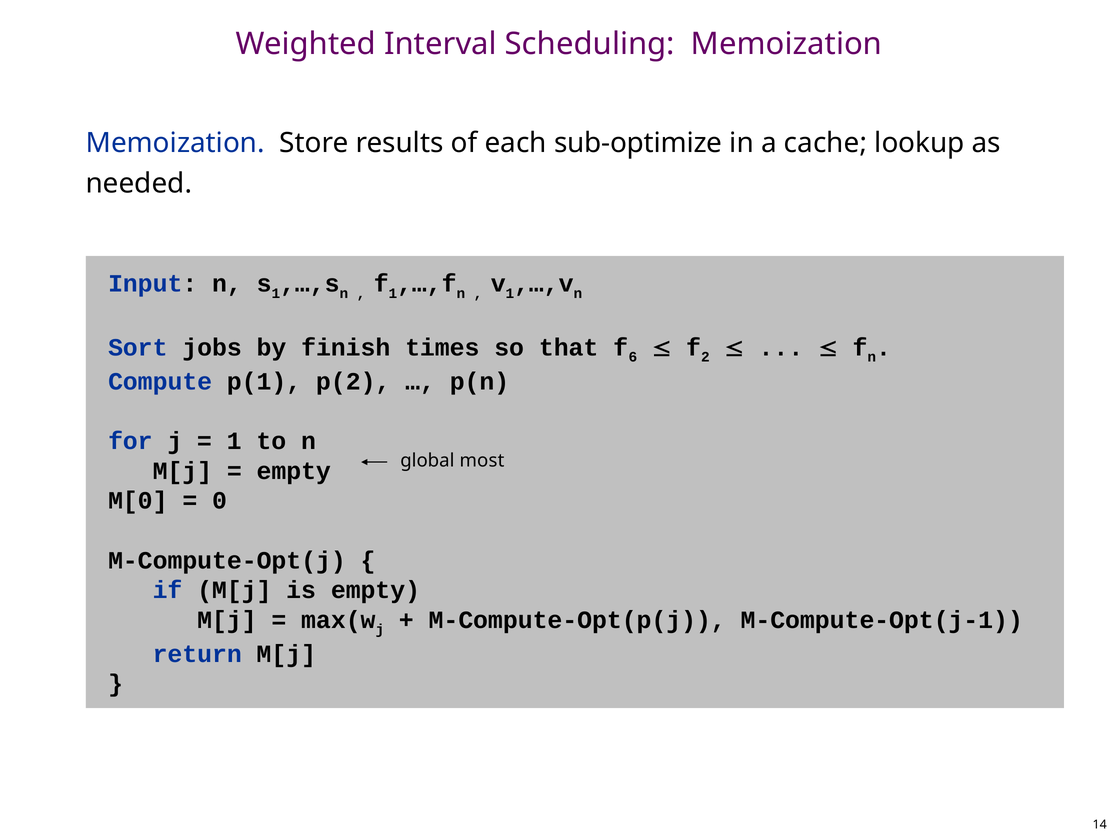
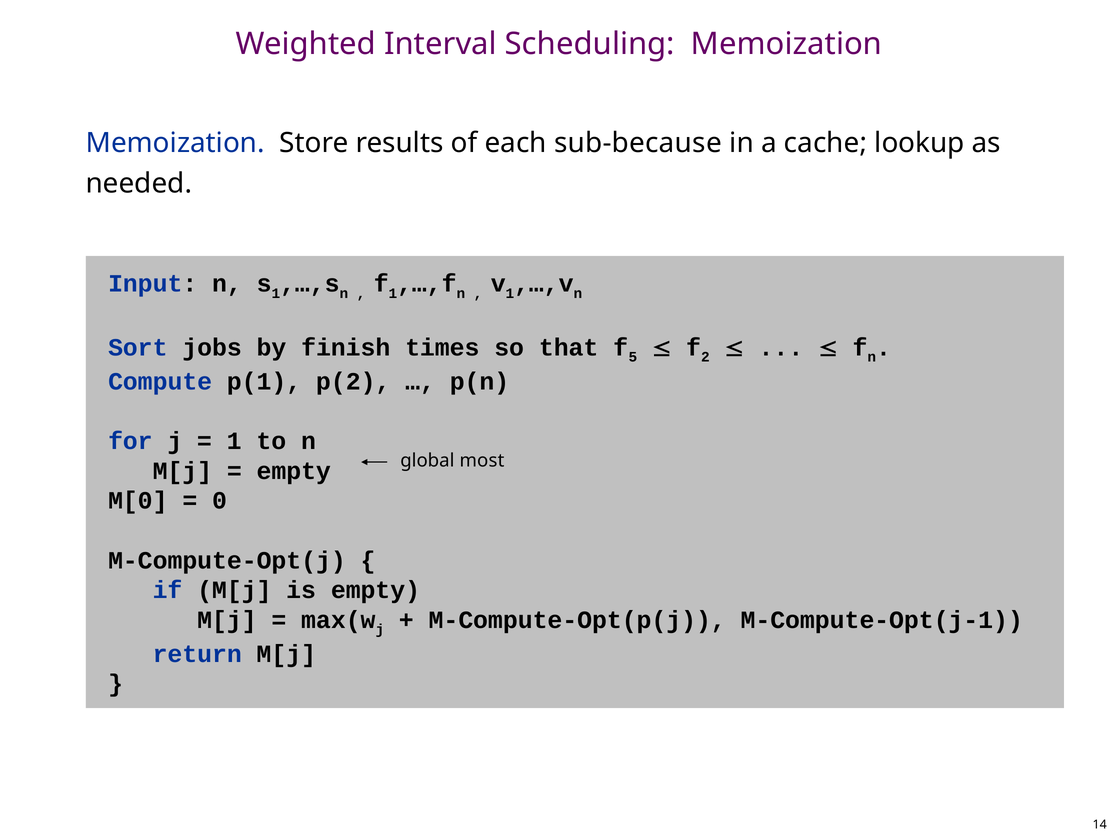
sub-optimize: sub-optimize -> sub-because (638, 143)
6: 6 -> 5 (633, 357)
